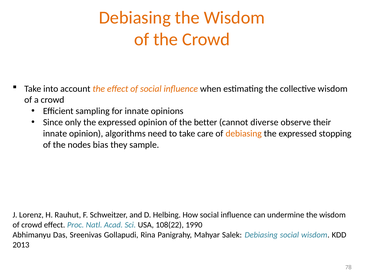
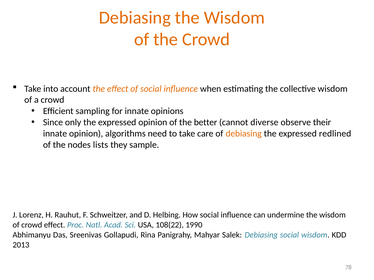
stopping: stopping -> redlined (335, 134)
bias: bias -> lists (101, 145)
